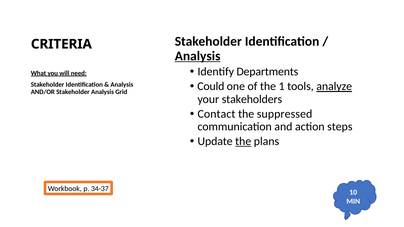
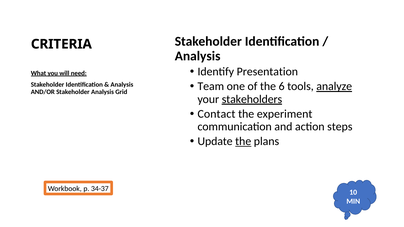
Analysis underline: present -> none (198, 56)
Departments: Departments -> Presentation (267, 72)
Could: Could -> Team (211, 87)
1: 1 -> 6 (282, 87)
stakeholders underline: none -> present (252, 99)
suppressed: suppressed -> experiment (285, 114)
